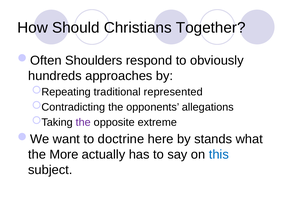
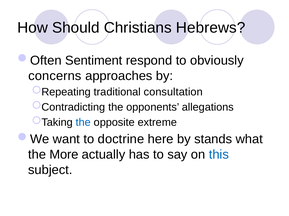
Together: Together -> Hebrews (211, 28)
Shoulders: Shoulders -> Sentiment (94, 61)
hundreds: hundreds -> concerns (55, 76)
represented: represented -> consultation (173, 92)
the colour: purple -> blue (83, 123)
